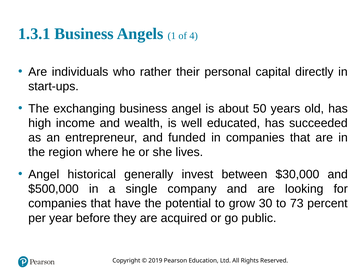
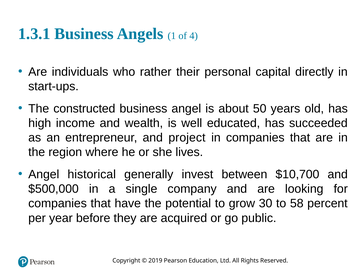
exchanging: exchanging -> constructed (84, 108)
funded: funded -> project (187, 137)
$30,000: $30,000 -> $10,700 (297, 174)
73: 73 -> 58 (297, 203)
